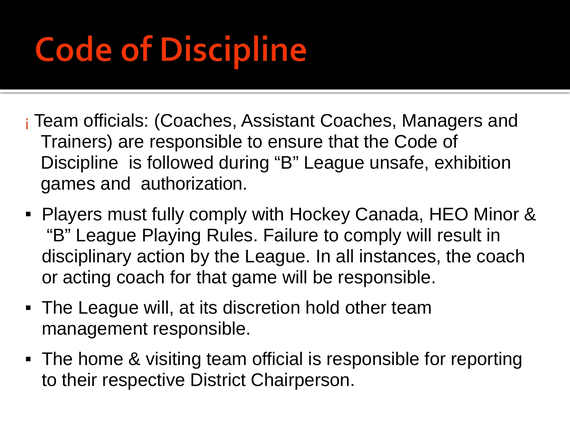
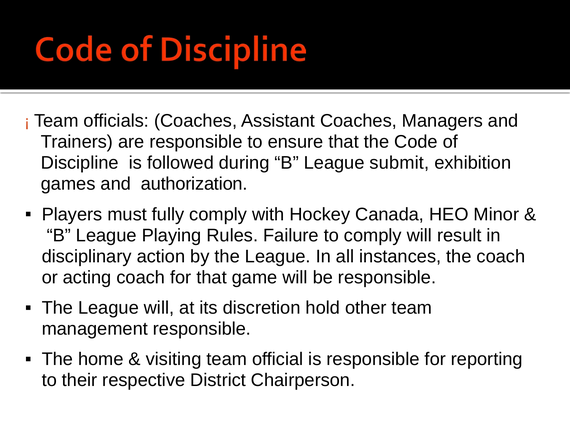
unsafe: unsafe -> submit (399, 163)
